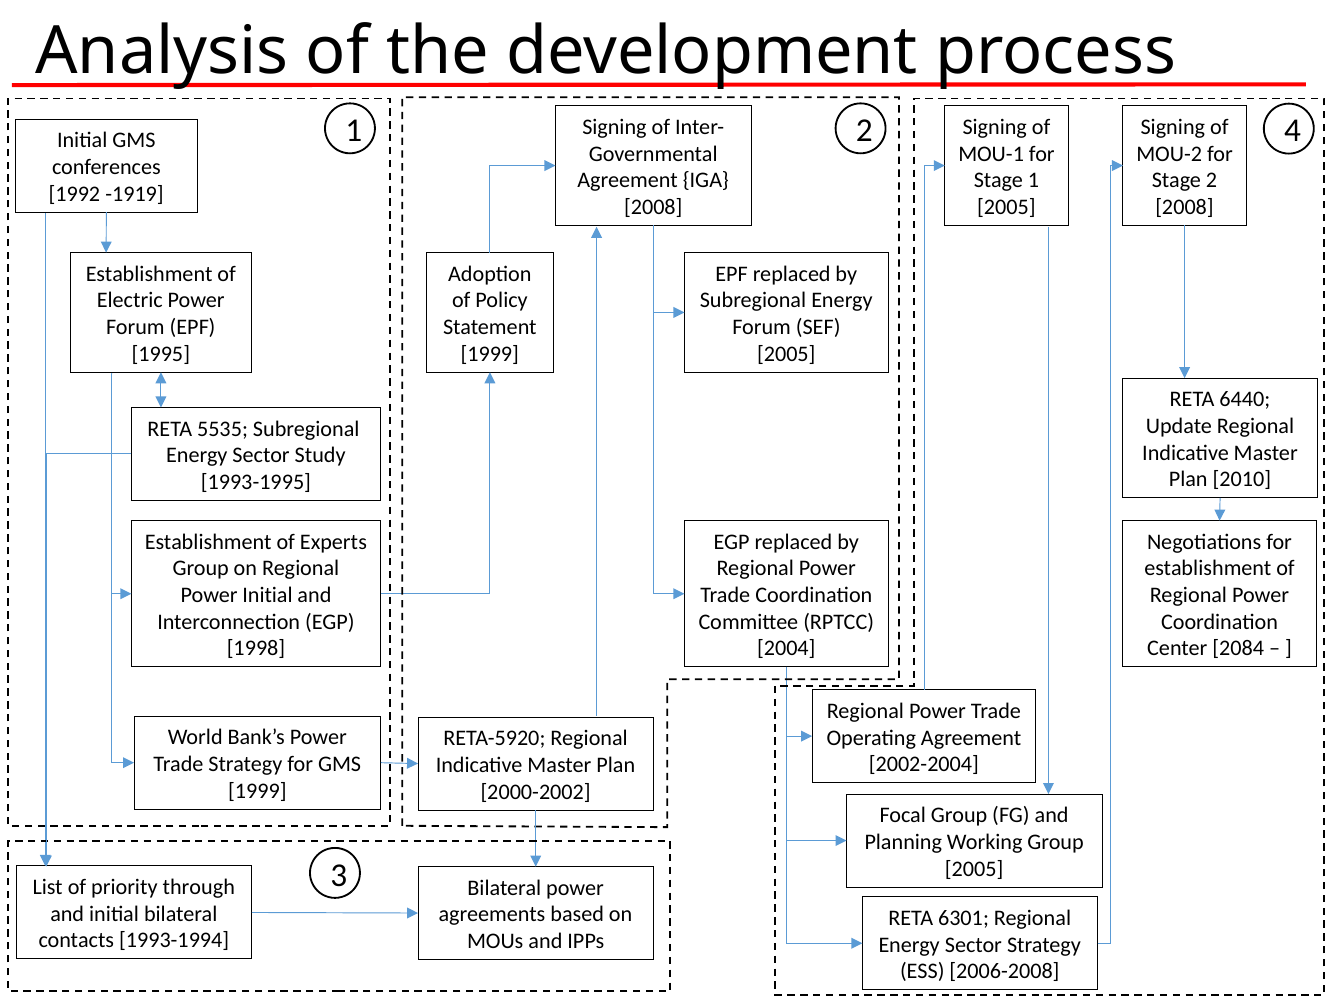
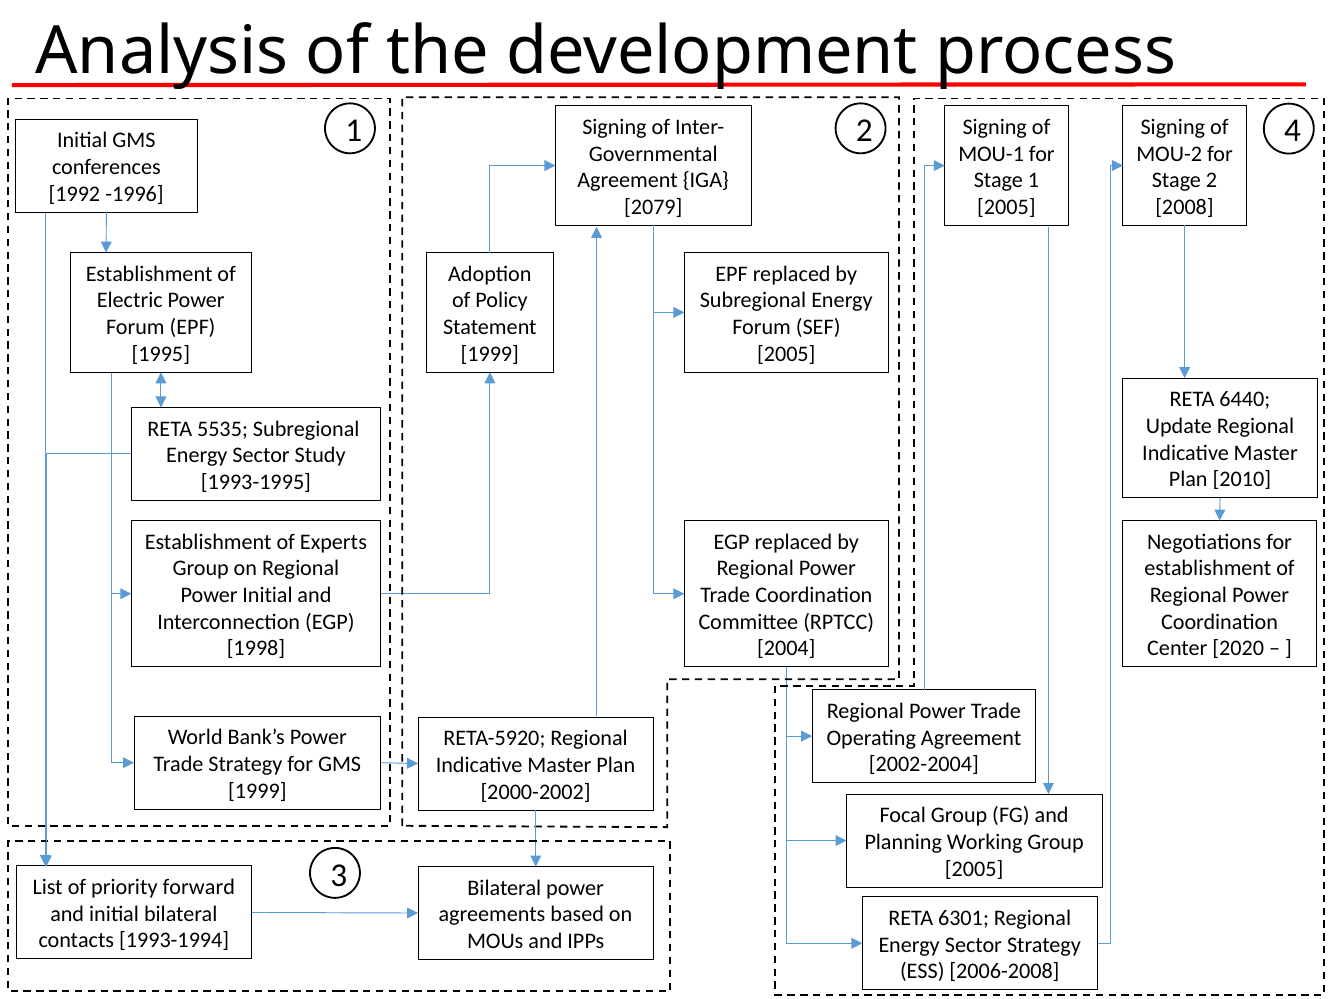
-1919: -1919 -> -1996 (135, 194)
2008: 2008 -> 2079 (653, 207)
2084: 2084 -> 2020 (1238, 649)
through: through -> forward (199, 887)
